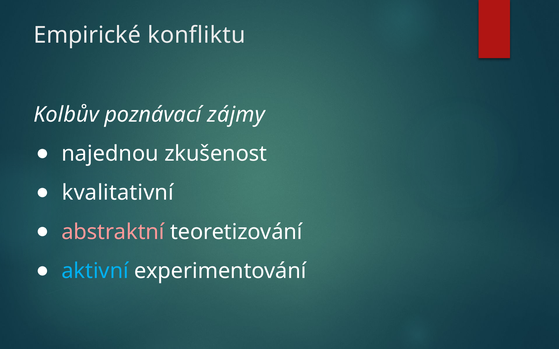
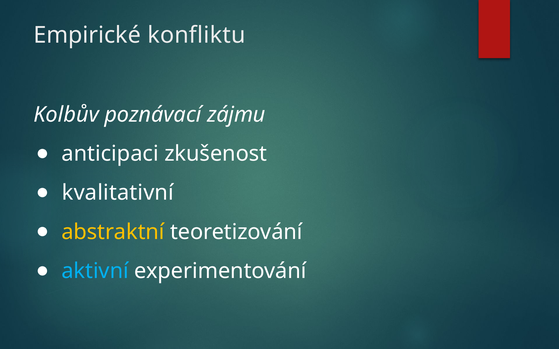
zájmy: zájmy -> zájmu (236, 115)
najednou: najednou -> anticipaci (110, 154)
abstraktní colour: pink -> yellow (113, 232)
